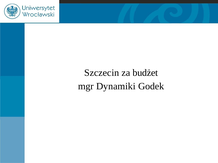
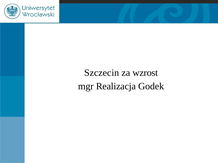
budżet: budżet -> wzrost (145, 73)
Dynamiki: Dynamiki -> Realizacja (116, 86)
